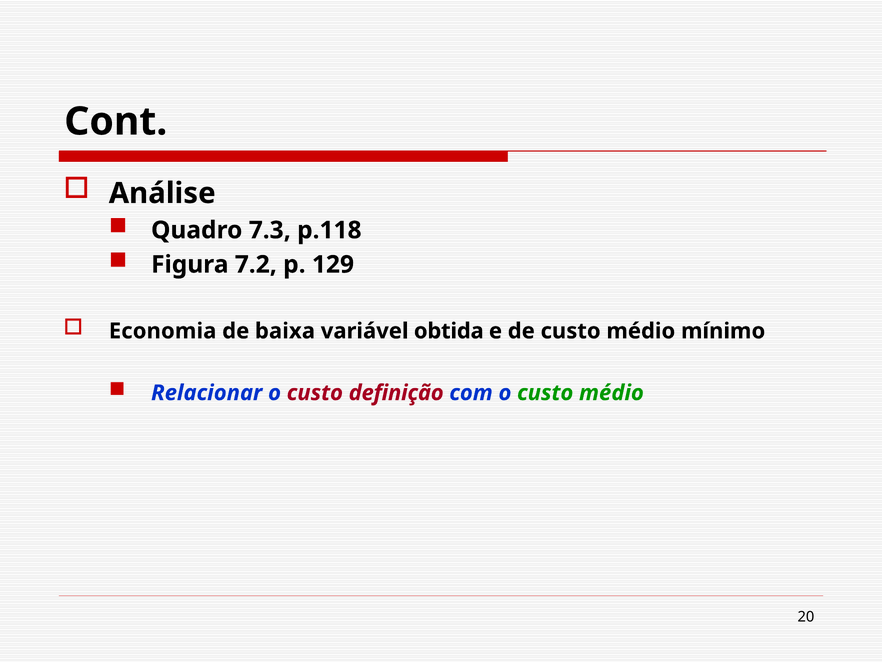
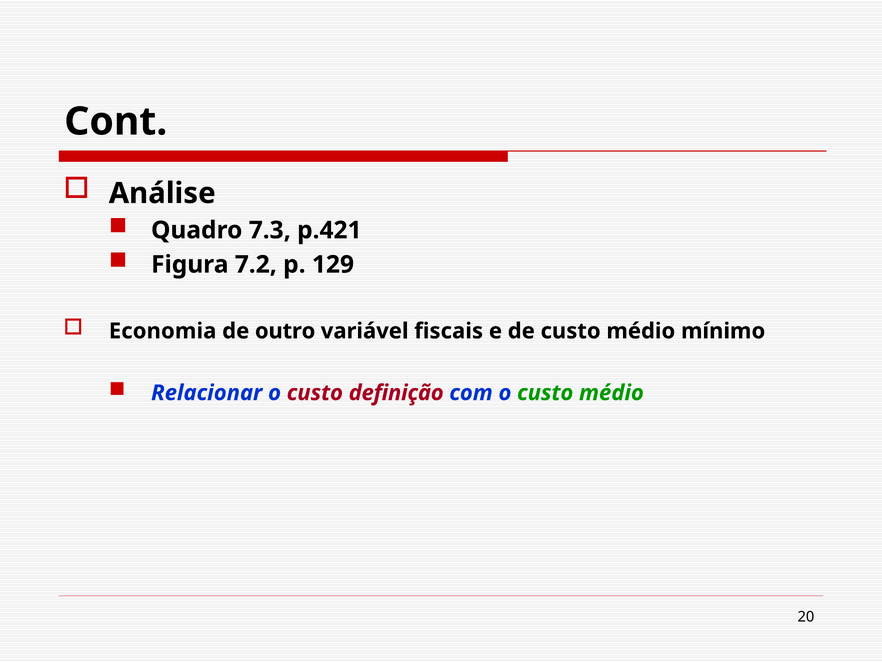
p.118: p.118 -> p.421 (329, 230)
baixa: baixa -> outro (285, 331)
obtida: obtida -> fiscais (449, 331)
